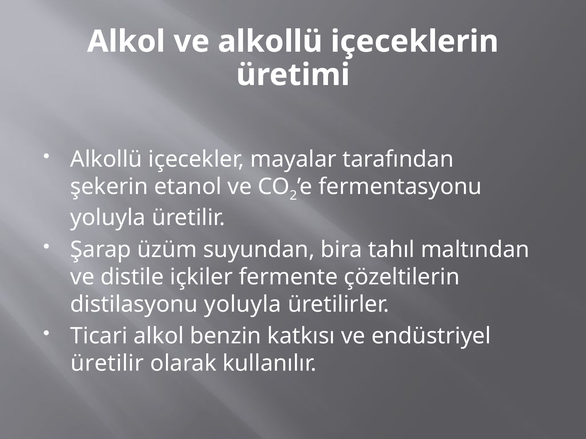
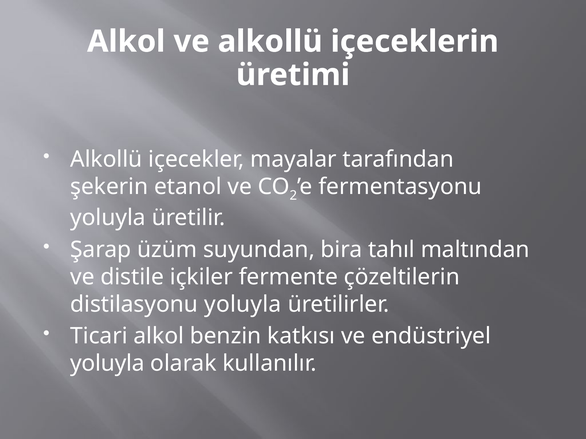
üretilir: üretilir -> yoluyla (107, 364)
